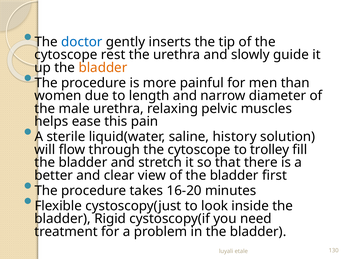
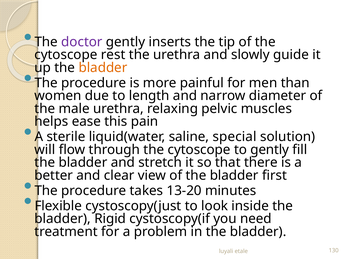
doctor colour: blue -> purple (82, 42)
history: history -> special (235, 137)
to trolley: trolley -> gently (270, 149)
16-20: 16-20 -> 13-20 (184, 190)
